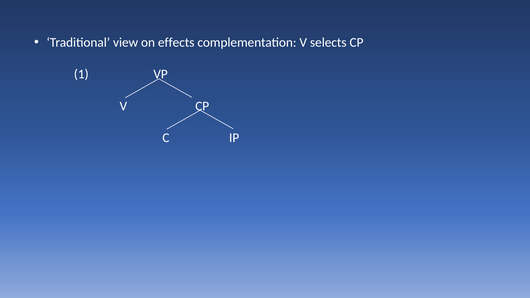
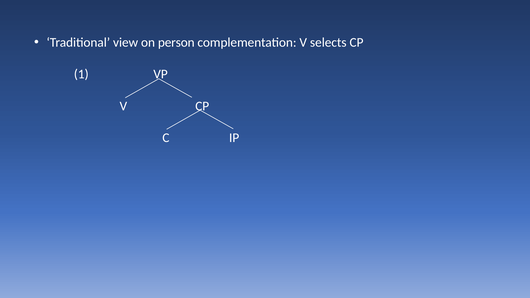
effects: effects -> person (176, 43)
